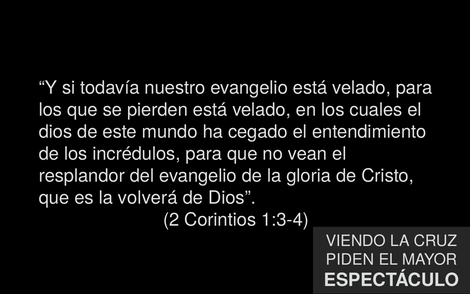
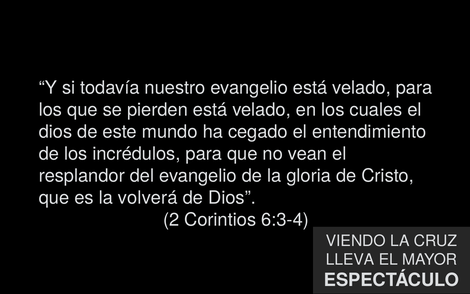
1:3-4: 1:3-4 -> 6:3-4 (285, 220)
PIDEN: PIDEN -> LLEVA (350, 260)
